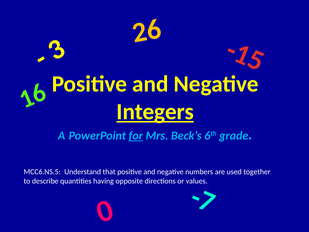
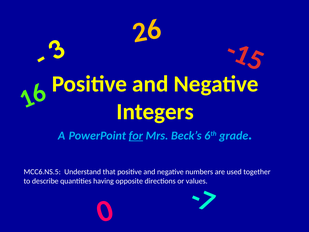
Integers underline: present -> none (155, 112)
